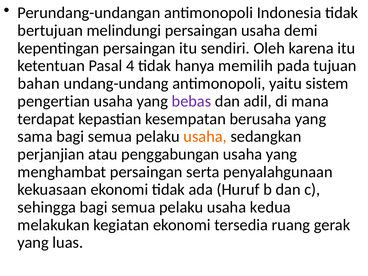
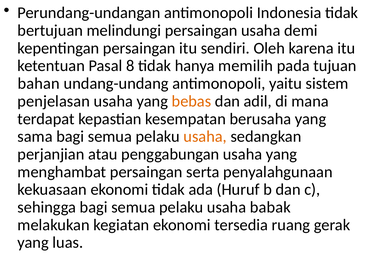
4: 4 -> 8 (130, 66)
pengertian: pengertian -> penjelasan (54, 101)
bebas colour: purple -> orange (191, 101)
kedua: kedua -> babak (270, 207)
